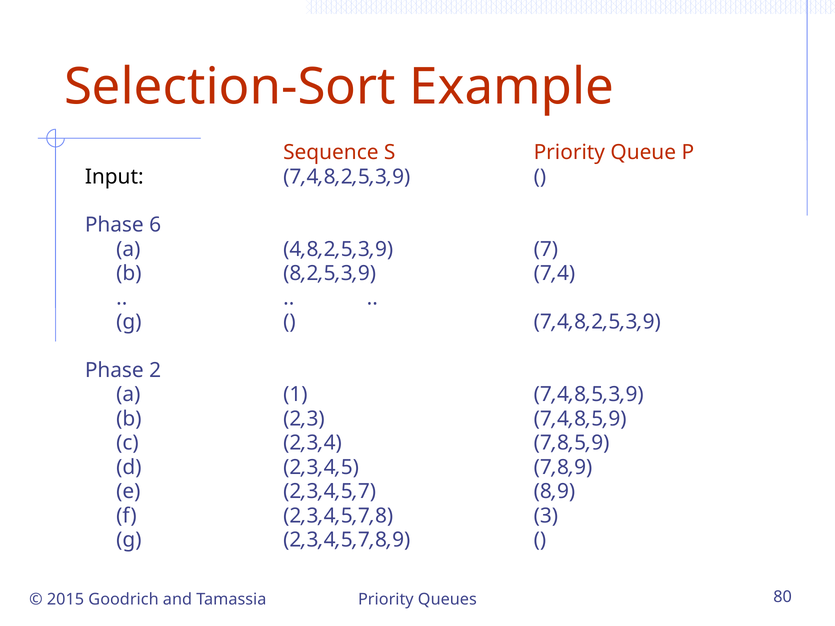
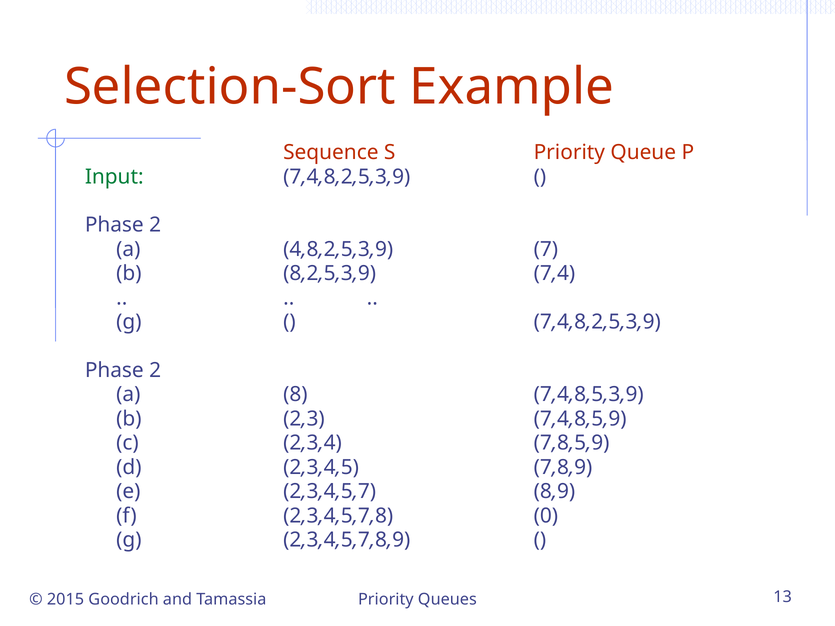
Input colour: black -> green (114, 177)
6: 6 -> 2 (155, 225)
1: 1 -> 8 (295, 395)
3: 3 -> 0 (546, 516)
80: 80 -> 13 (783, 597)
